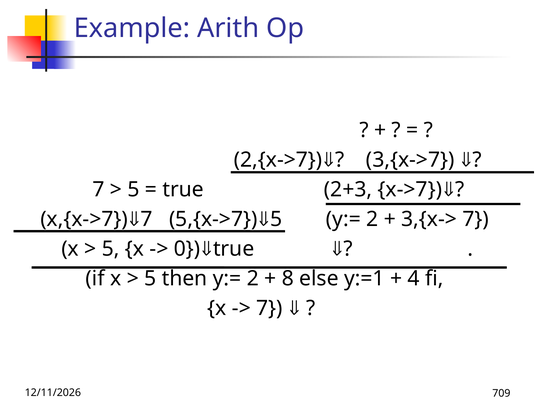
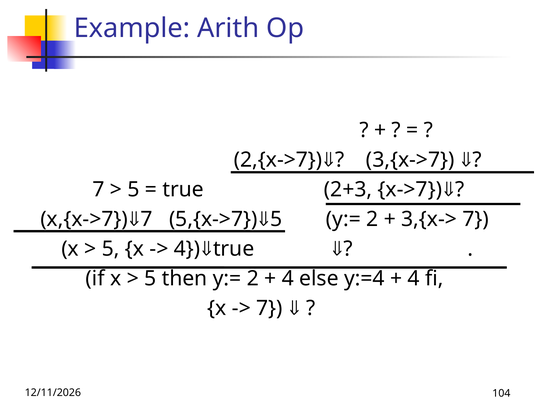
0: 0 -> 4 (187, 248)
8: 8 -> 4 (288, 278)
y:=1: y:=1 -> y:=4 (364, 278)
709: 709 -> 104 (501, 393)
